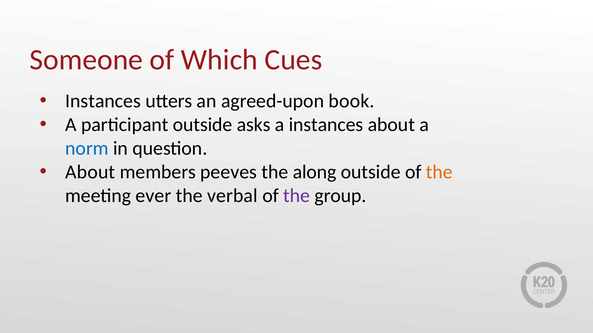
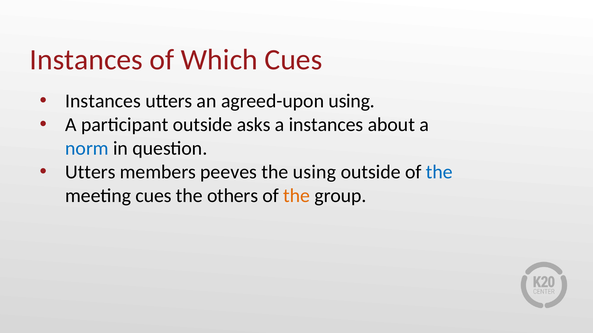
Someone: Someone -> Instances (86, 60)
agreed-upon book: book -> using (352, 101)
About: About -> Utters (90, 172)
the along: along -> using (314, 172)
the colour: orange -> blue (439, 172)
meeting ever: ever -> cues (154, 196)
verbal: verbal -> others (233, 196)
the colour: purple -> orange (297, 196)
